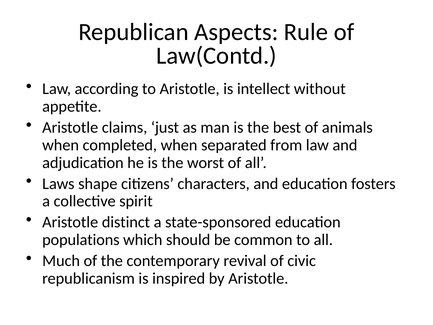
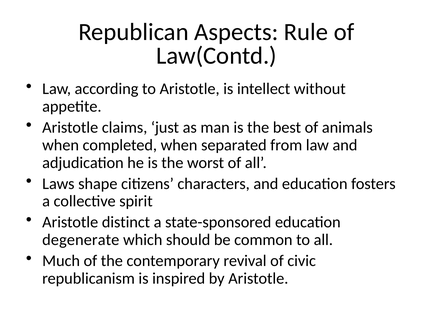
populations: populations -> degenerate (81, 240)
